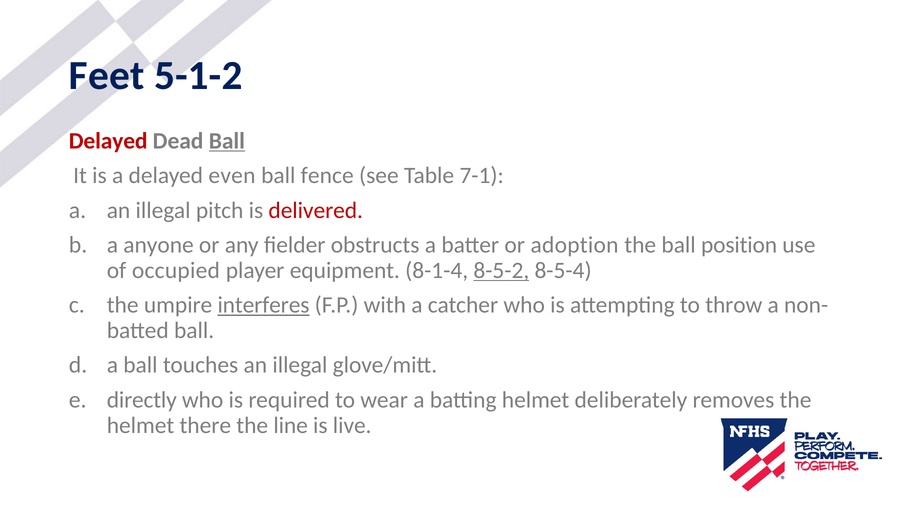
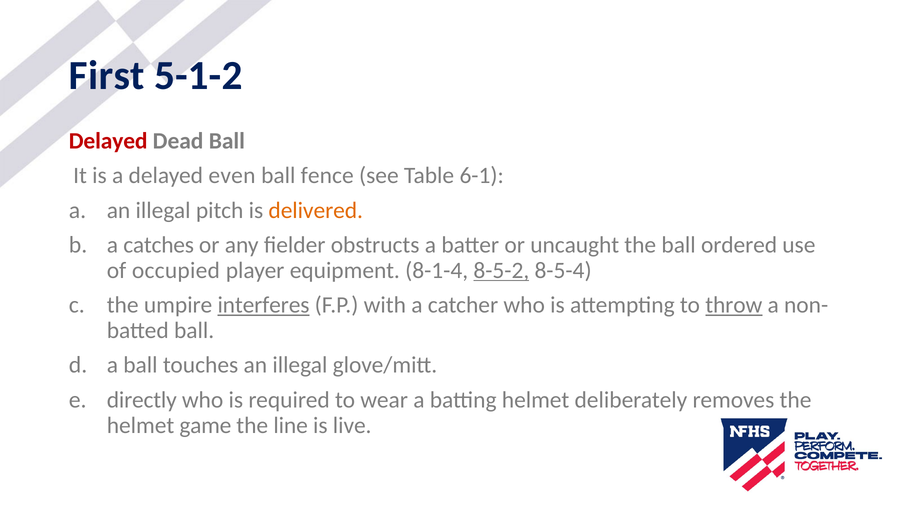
Feet: Feet -> First (107, 76)
Ball underline: present -> none (227, 141)
7-1: 7-1 -> 6-1 (482, 176)
delivered colour: red -> orange (316, 211)
anyone: anyone -> catches (159, 245)
adoption: adoption -> uncaught (575, 245)
position: position -> ordered (739, 245)
throw underline: none -> present (734, 305)
there: there -> game (205, 426)
